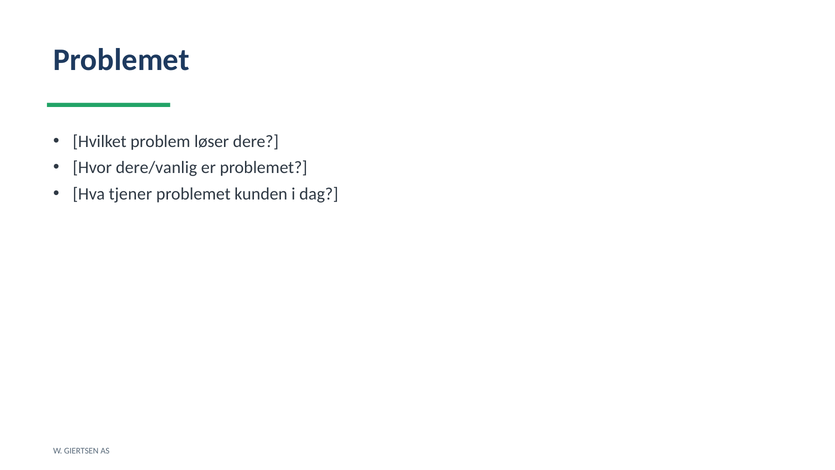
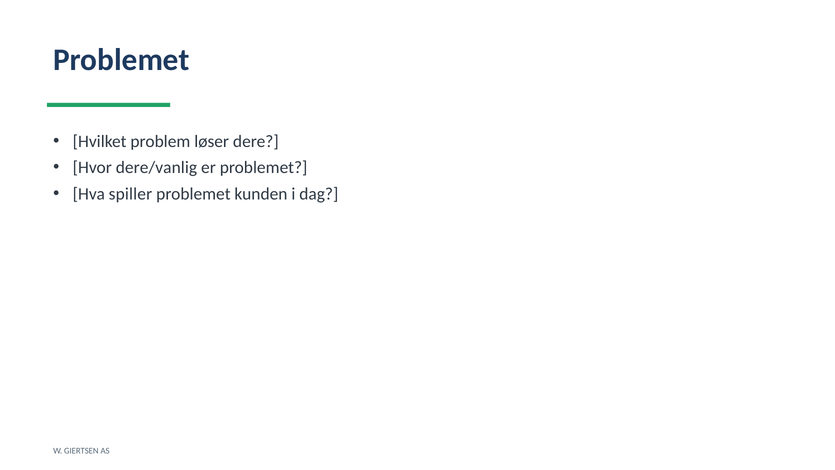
tjener: tjener -> spiller (130, 194)
